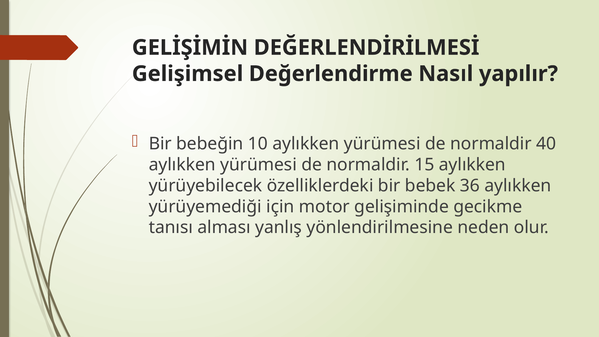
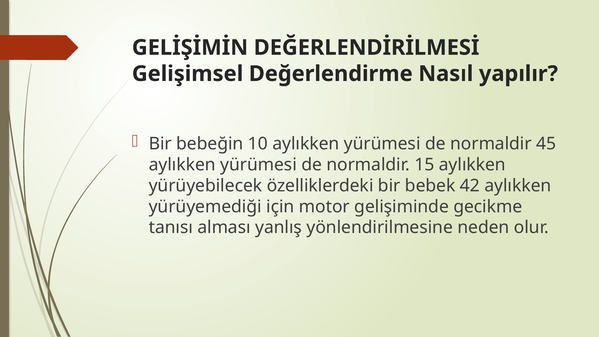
40: 40 -> 45 (546, 144)
36: 36 -> 42 (470, 186)
